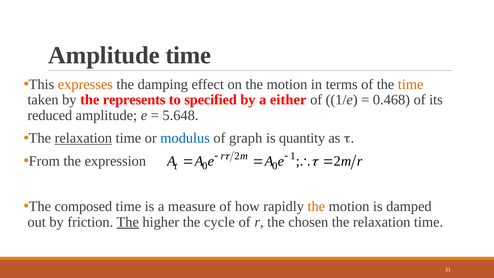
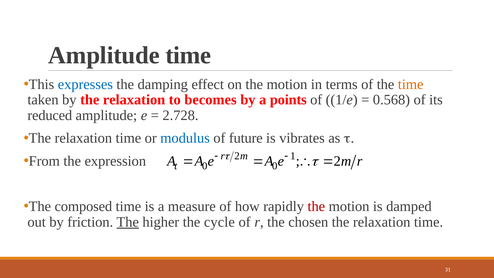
expresses colour: orange -> blue (85, 84)
by the represents: represents -> relaxation (134, 100)
specified: specified -> becomes (211, 100)
either: either -> points (288, 100)
0.468: 0.468 -> 0.568 (391, 100)
5.648: 5.648 -> 2.728 (180, 115)
relaxation underline: present -> none (83, 138)
graph: graph -> future (246, 138)
quantity: quantity -> vibrates (302, 138)
the colour: orange -> red (316, 206)
